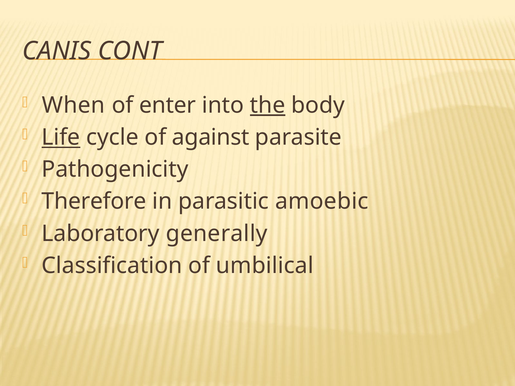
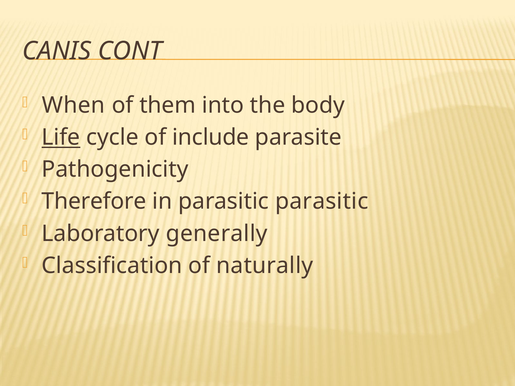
enter: enter -> them (168, 105)
the underline: present -> none (268, 105)
against: against -> include (211, 137)
parasitic amoebic: amoebic -> parasitic (322, 202)
umbilical: umbilical -> naturally (265, 266)
